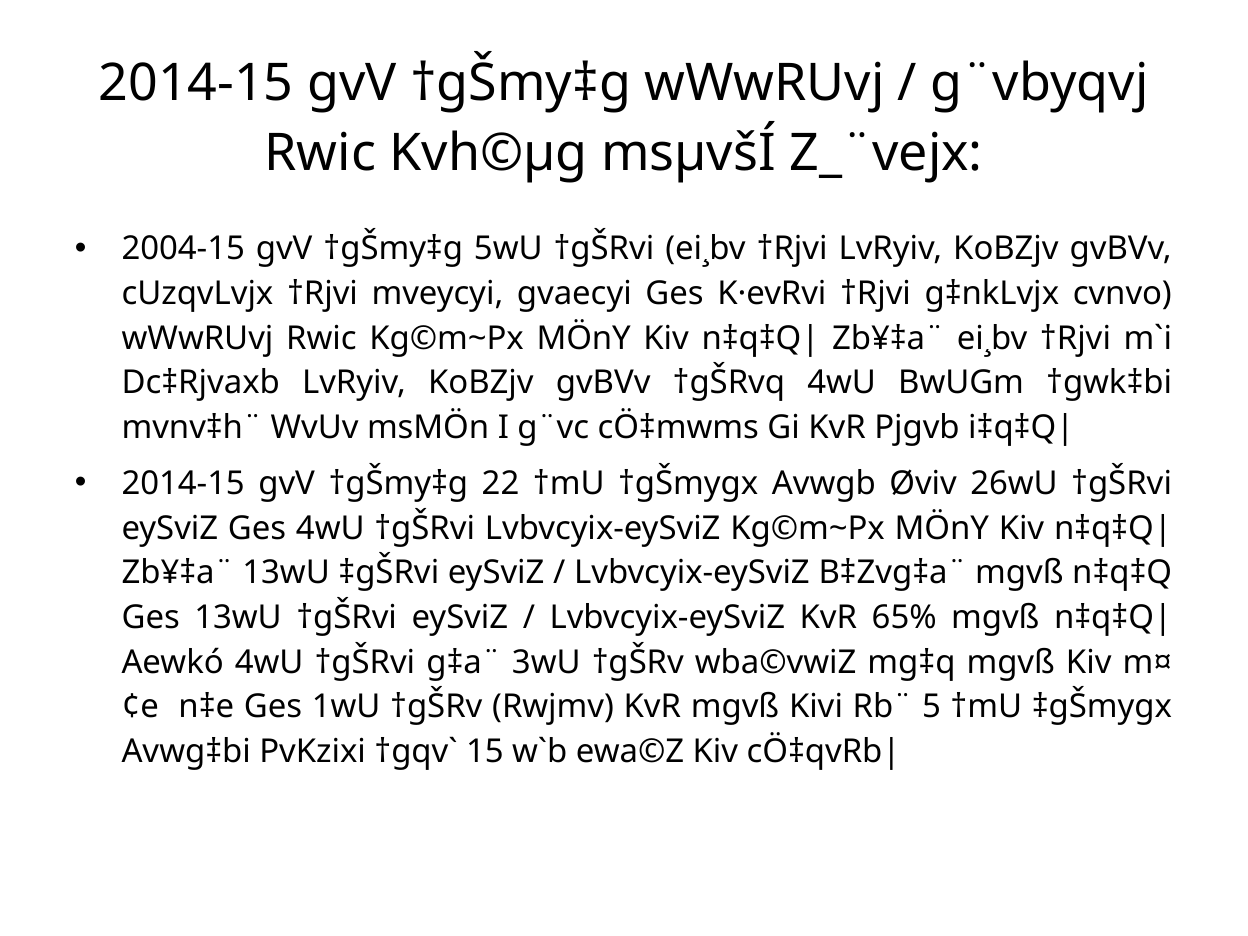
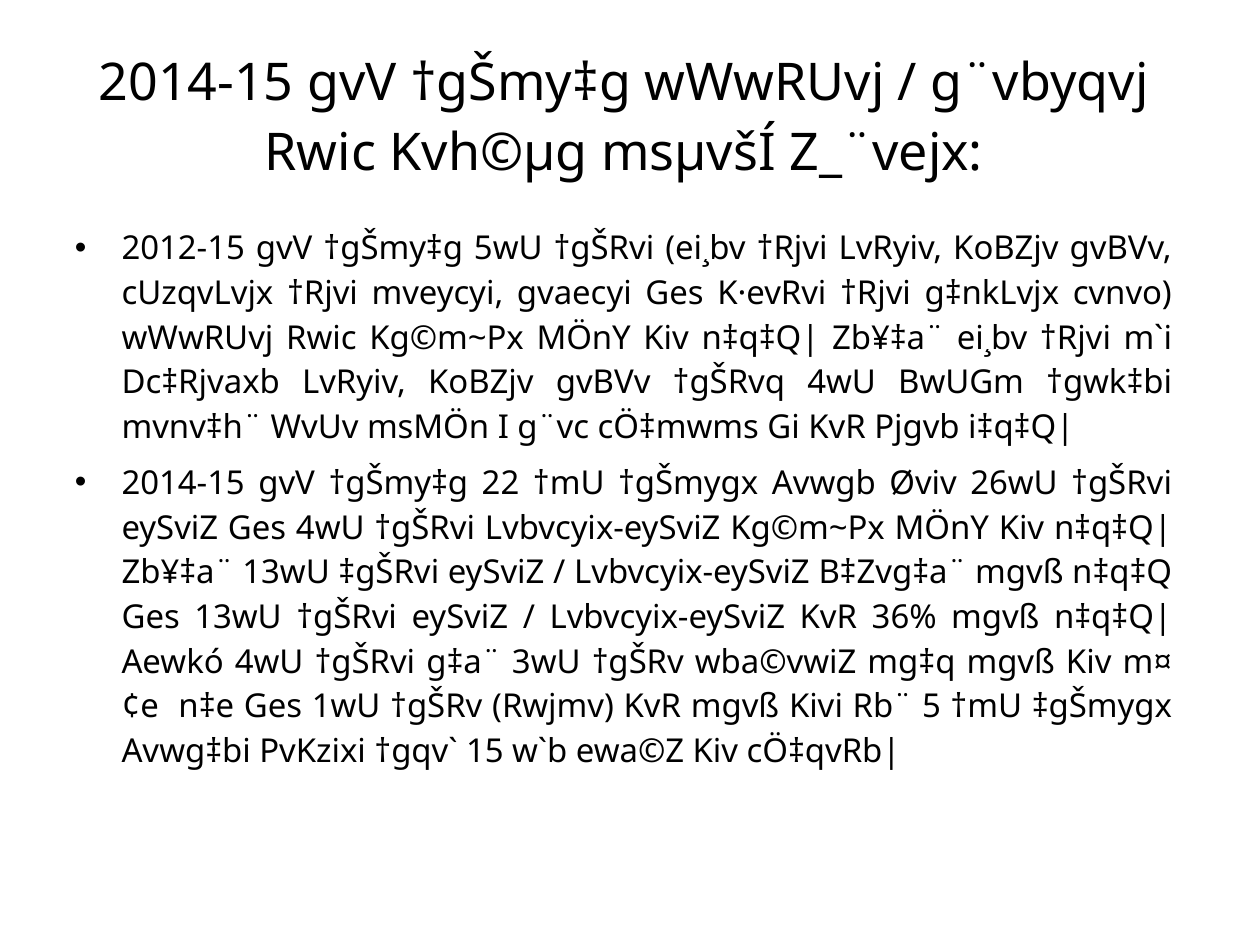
2004-15: 2004-15 -> 2012-15 (183, 249)
65%: 65% -> 36% (904, 618)
